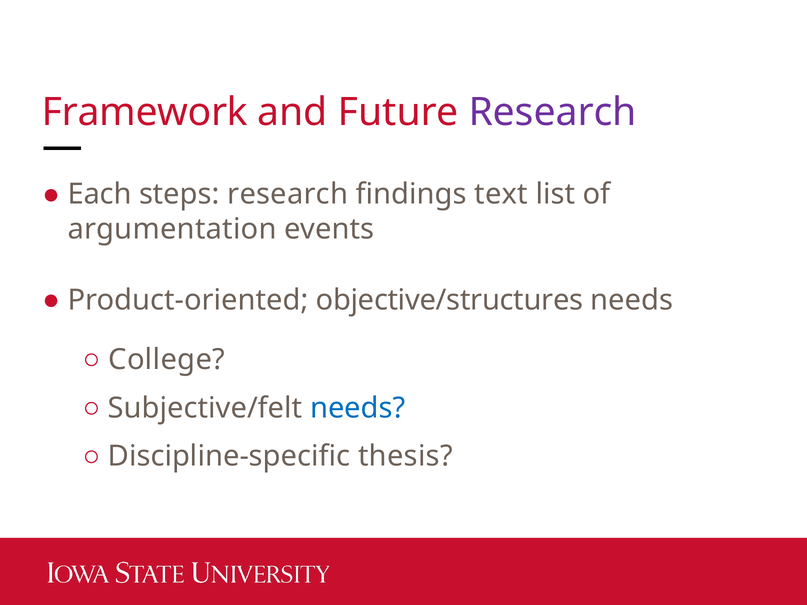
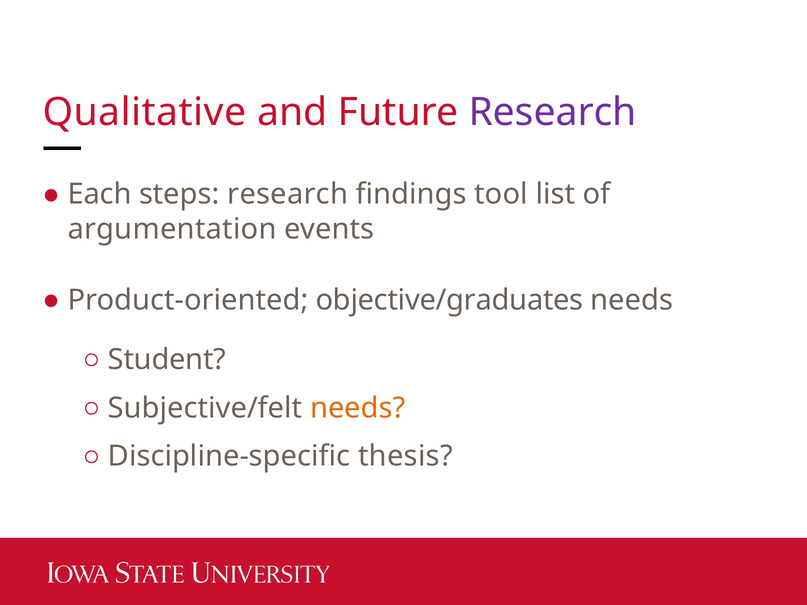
Framework: Framework -> Qualitative (144, 112)
text: text -> tool (501, 194)
objective/structures: objective/structures -> objective/graduates (449, 300)
College: College -> Student (167, 360)
needs colour: blue -> orange (358, 408)
